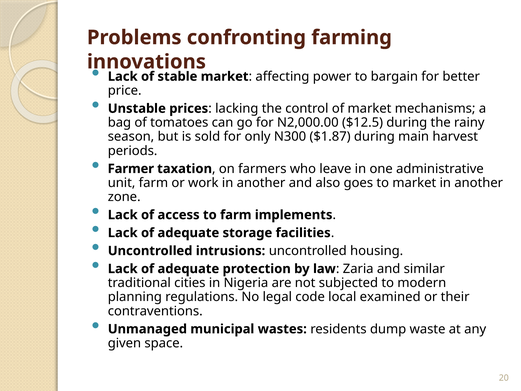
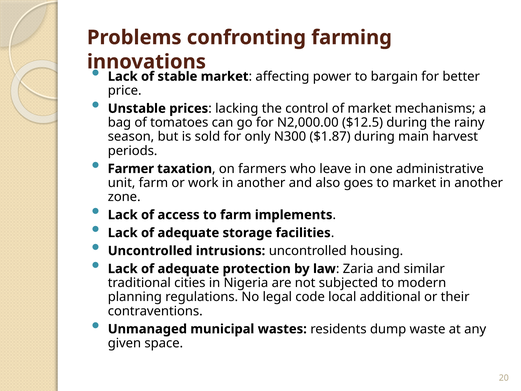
examined: examined -> additional (390, 297)
